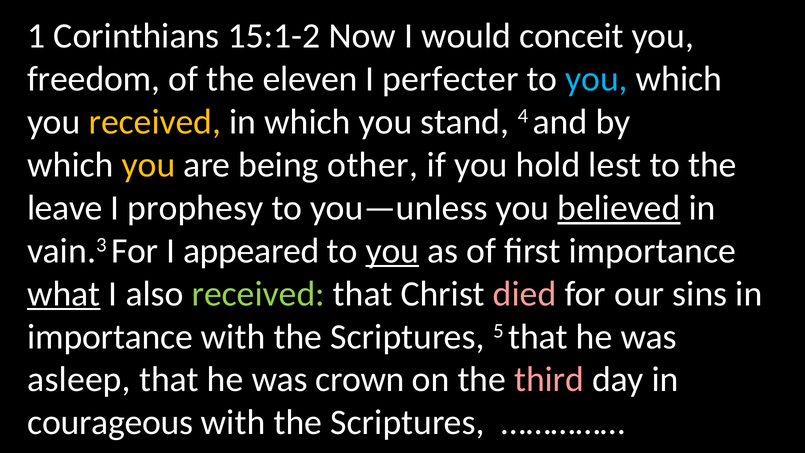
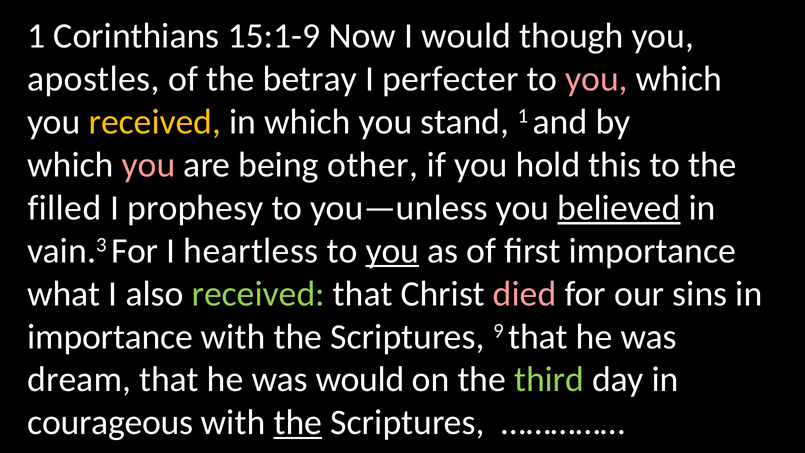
15:1-2: 15:1-2 -> 15:1-9 (274, 36)
conceit: conceit -> though (571, 36)
freedom: freedom -> apostles (94, 79)
eleven: eleven -> betray (310, 79)
you colour: light blue -> pink (597, 79)
stand 4: 4 -> 1 (523, 116)
you colour: yellow -> pink (149, 165)
lest: lest -> this (615, 165)
leave: leave -> filled (64, 208)
appeared: appeared -> heartless (251, 251)
what underline: present -> none (64, 294)
5: 5 -> 9 (498, 331)
asleep: asleep -> dream (79, 380)
was crown: crown -> would (360, 380)
third colour: pink -> light green (549, 380)
the underline: none -> present (298, 422)
